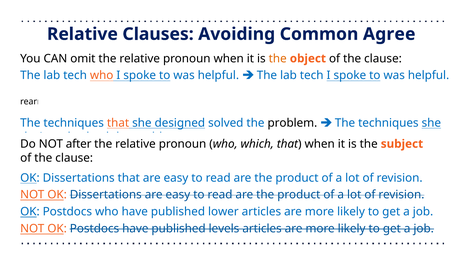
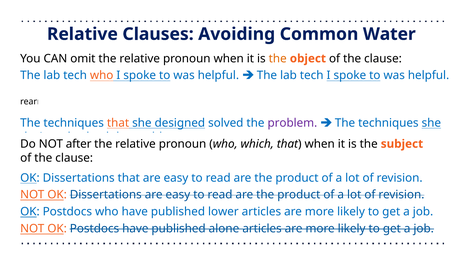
Agree: Agree -> Water (389, 34)
problem colour: black -> purple (292, 123)
levels: levels -> alone (224, 228)
